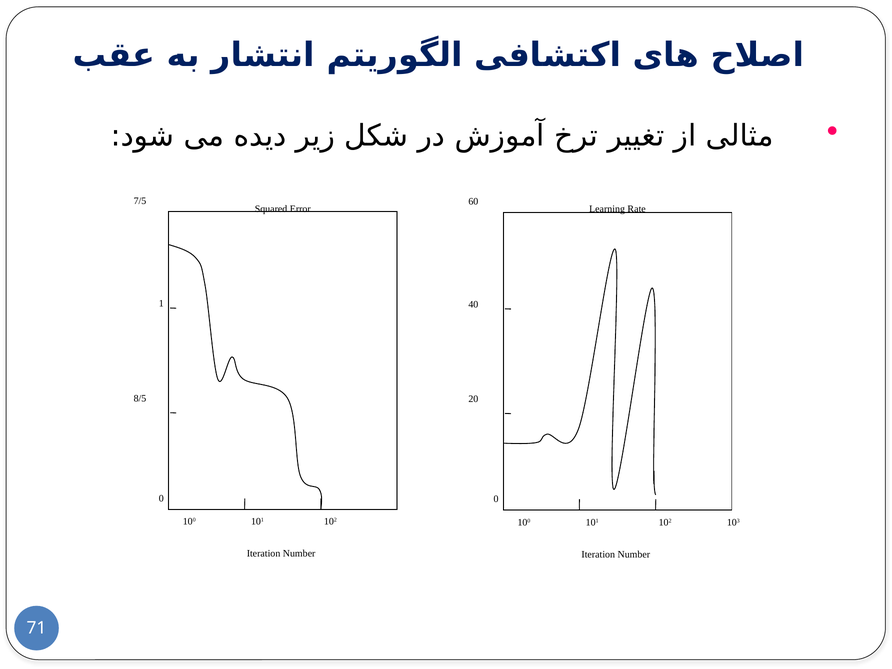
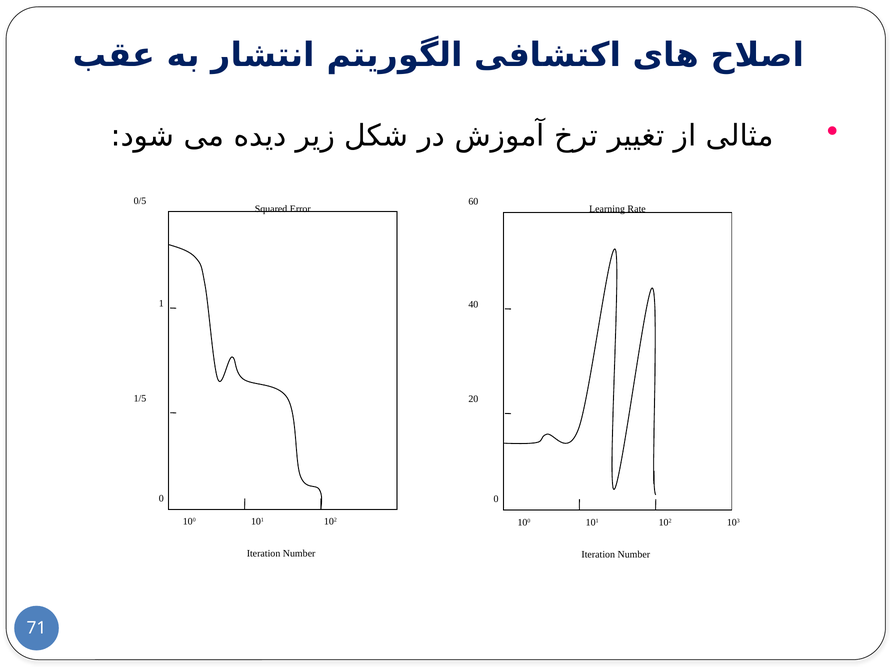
7/5: 7/5 -> 0/5 (140, 201)
8/5: 8/5 -> 1/5 (140, 398)
